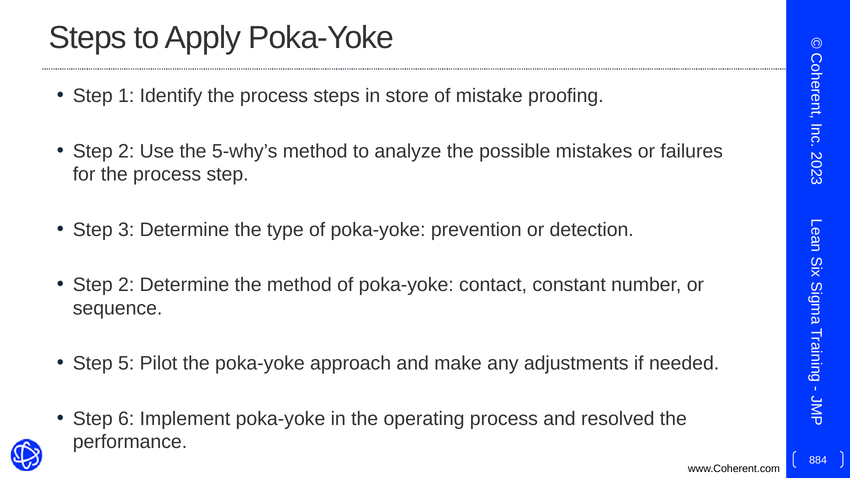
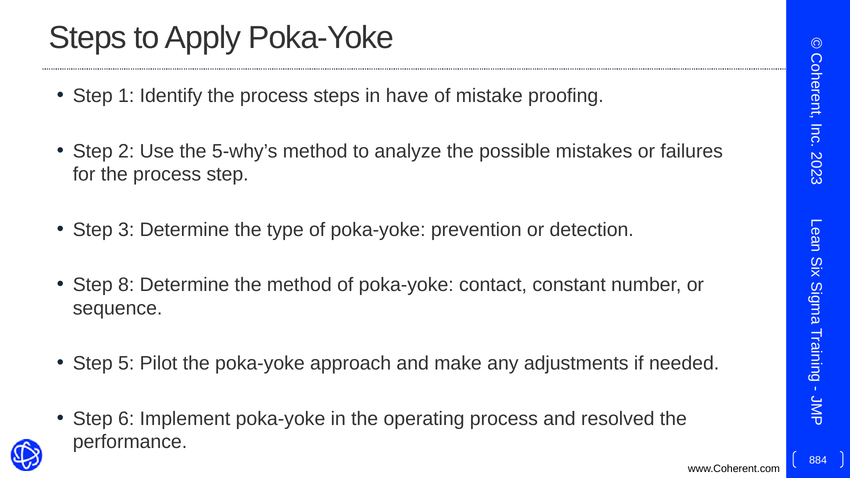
store: store -> have (407, 96)
2: 2 -> 8 (126, 285)
